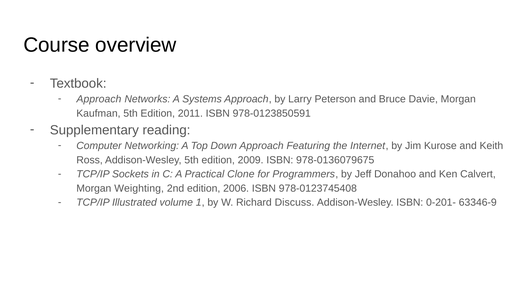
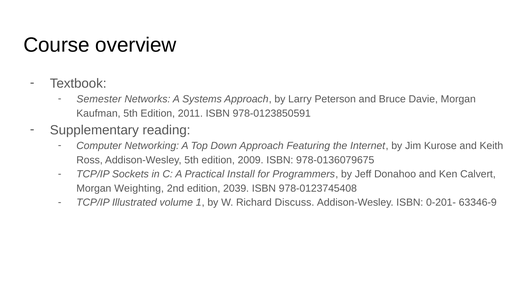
Approach: Approach -> Semester (99, 99)
Clone: Clone -> Install (241, 174)
2006: 2006 -> 2039 (236, 188)
